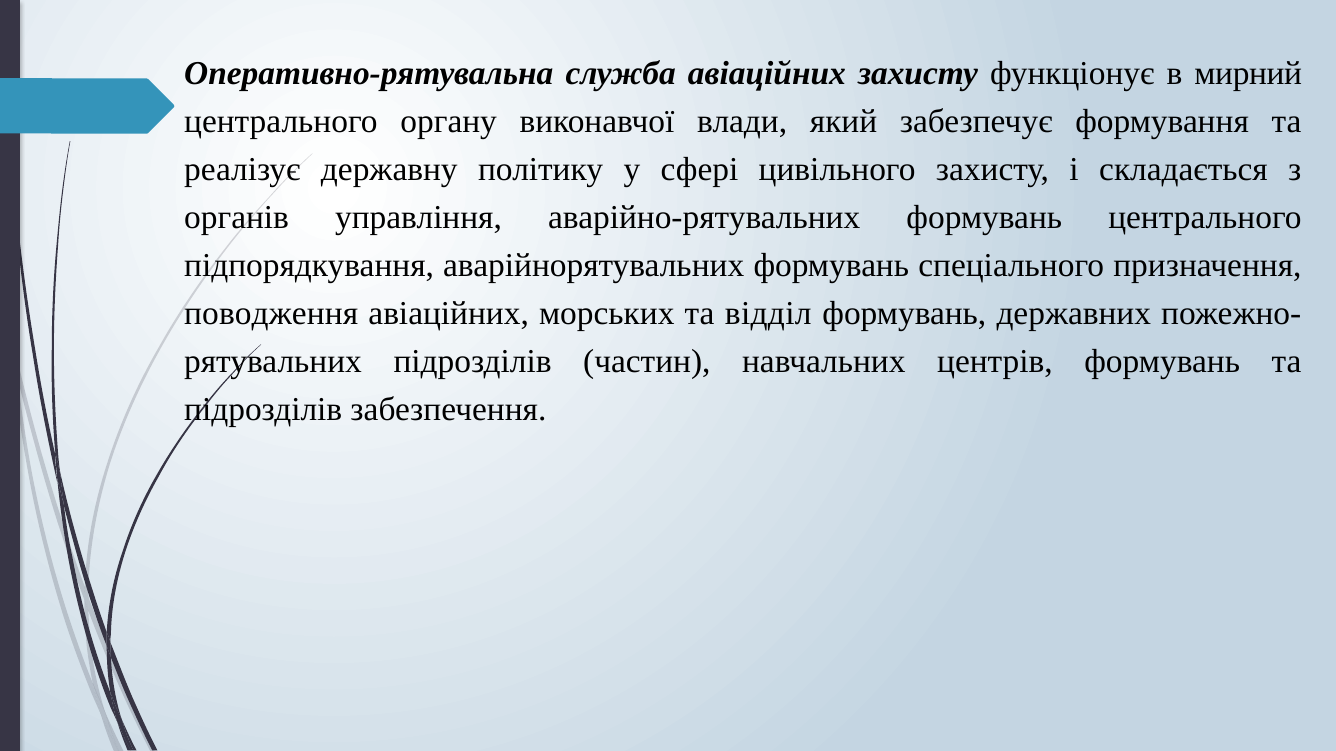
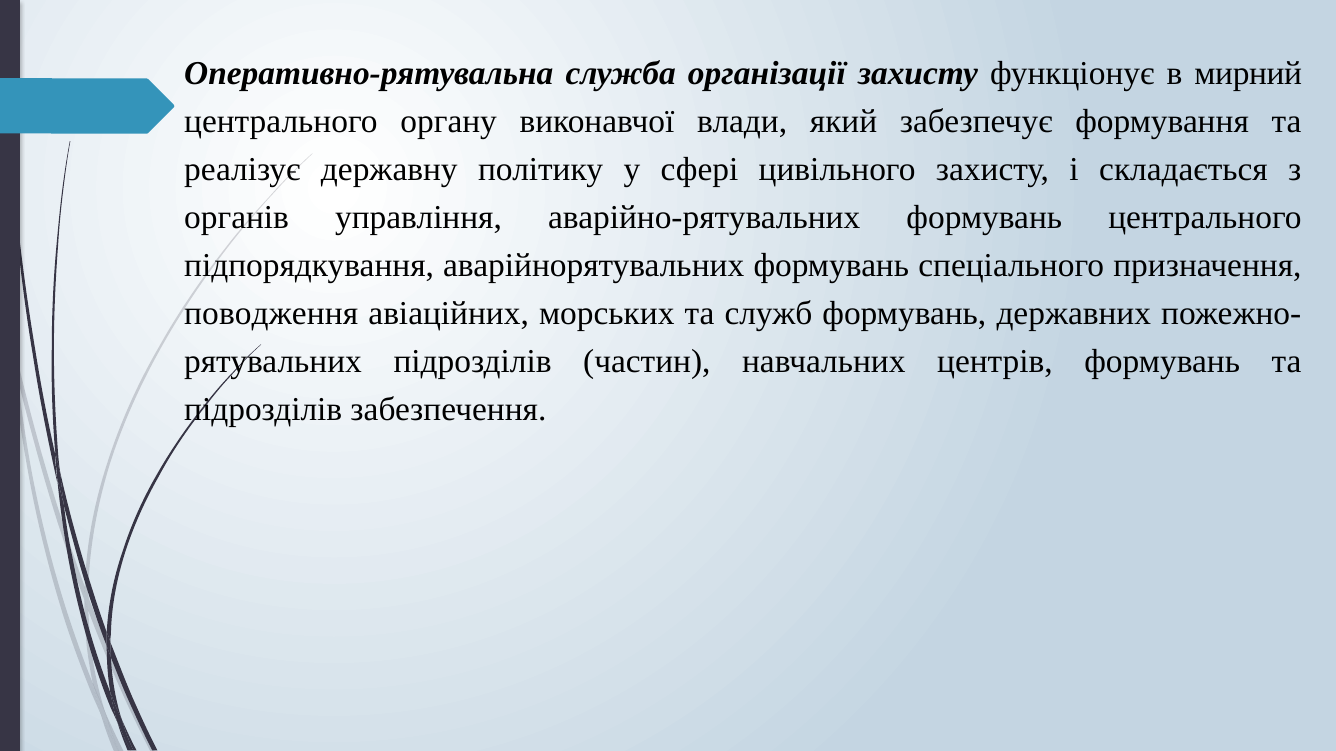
служба авіаційних: авіаційних -> організації (767, 73)
відділ: відділ -> служб (769, 313)
